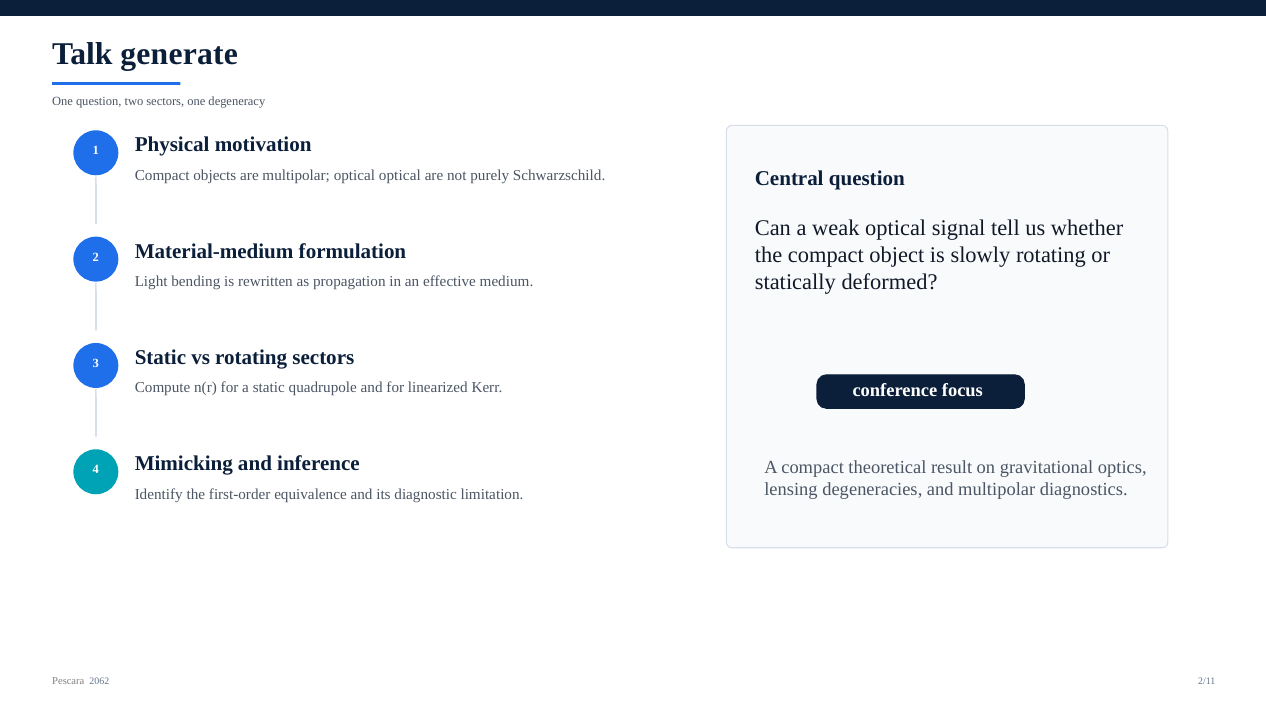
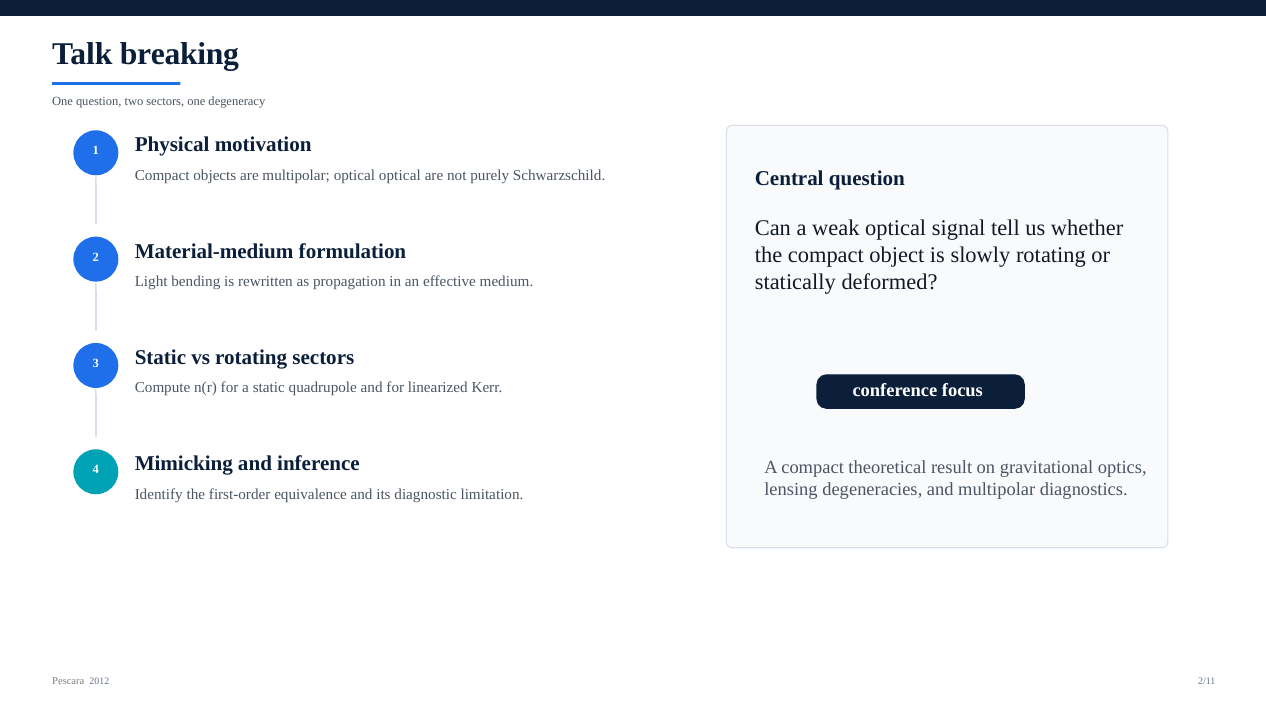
generate: generate -> breaking (179, 54)
2062: 2062 -> 2012 (99, 682)
